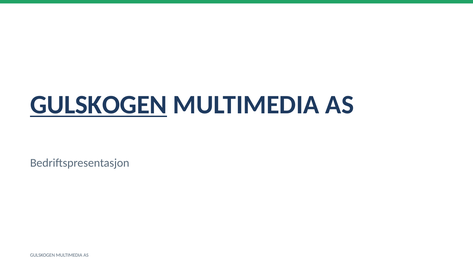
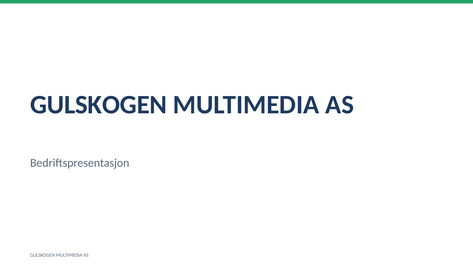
GULSKOGEN underline: present -> none (99, 105)
